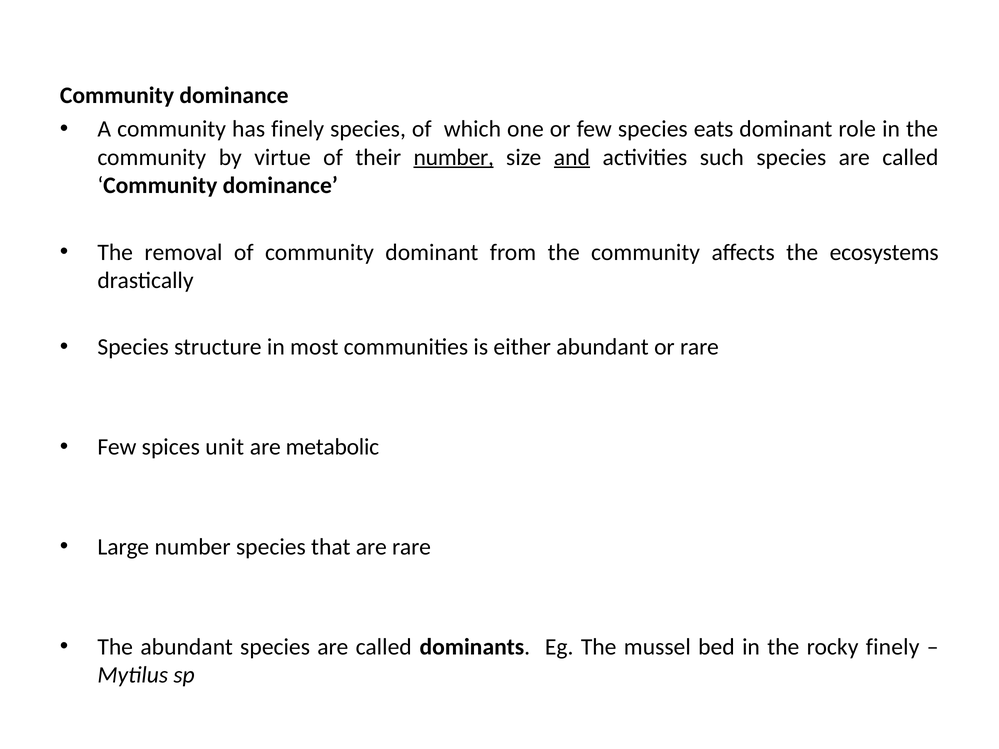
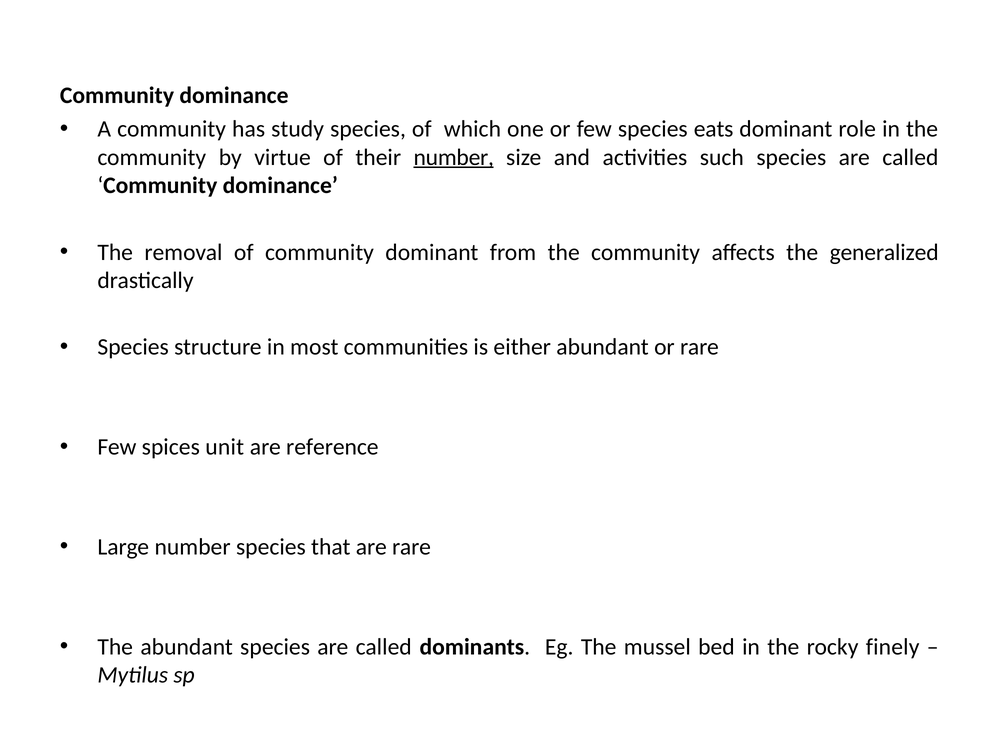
has finely: finely -> study (298, 129)
and underline: present -> none (572, 157)
ecosystems: ecosystems -> generalized (884, 252)
metabolic: metabolic -> reference (332, 447)
